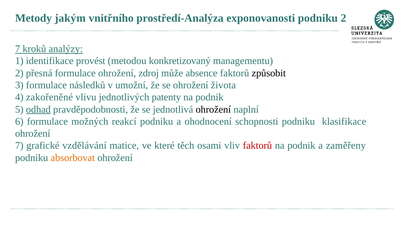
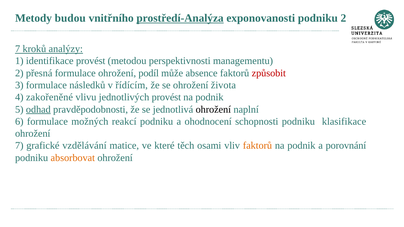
jakým: jakým -> budou (70, 18)
prostředí-Analýza underline: none -> present (180, 18)
konkretizovaný: konkretizovaný -> perspektivnosti (180, 61)
zdroj: zdroj -> podíl (149, 73)
způsobit colour: black -> red (269, 73)
umožní: umožní -> řídícím (132, 85)
jednotlivých patenty: patenty -> provést (166, 97)
faktorů colour: red -> orange (257, 146)
zaměřeny: zaměřeny -> porovnání (346, 146)
